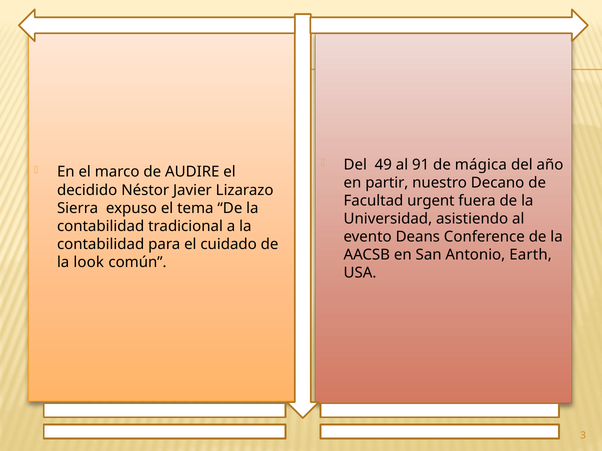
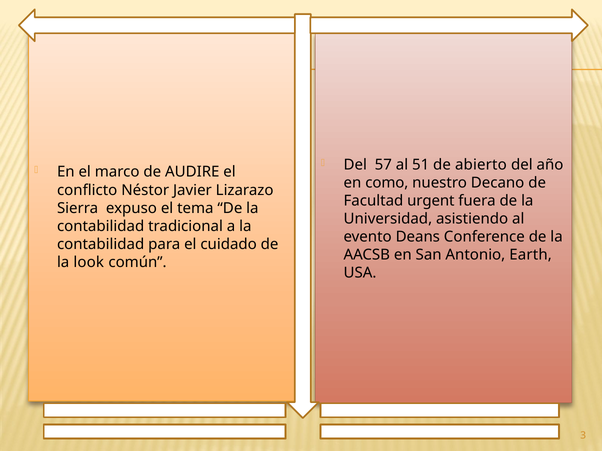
49: 49 -> 57 (383, 165)
91: 91 -> 51 (421, 165)
mágica: mágica -> abierto (481, 165)
partir: partir -> como (387, 183)
decidido: decidido -> conflicto (87, 190)
